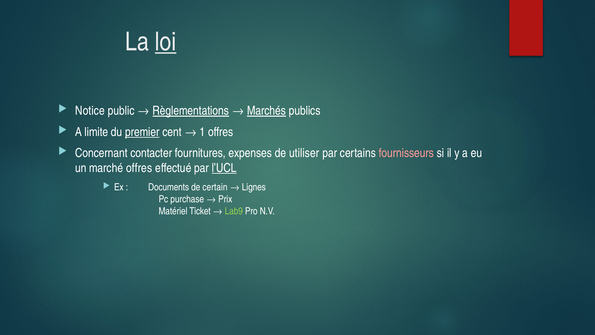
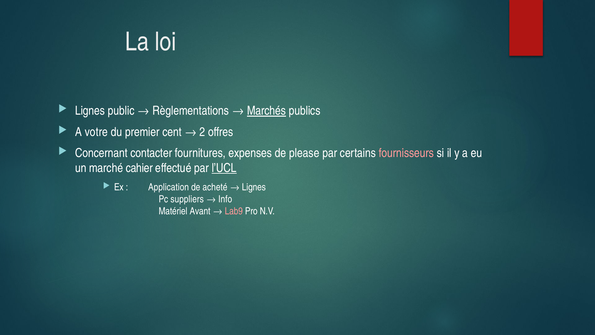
loi underline: present -> none (166, 42)
Notice: Notice -> Lignes (90, 111)
Règlementations underline: present -> none (191, 111)
limite: limite -> votre (96, 132)
premier underline: present -> none (142, 132)
1: 1 -> 2 (202, 132)
utiliser: utiliser -> please (304, 153)
marché offres: offres -> cahier (139, 168)
Documents: Documents -> Application (169, 187)
certain: certain -> acheté (215, 187)
purchase: purchase -> suppliers (187, 199)
Prix: Prix -> Info (225, 199)
Ticket: Ticket -> Avant (200, 211)
Lab9 colour: light green -> pink (234, 211)
